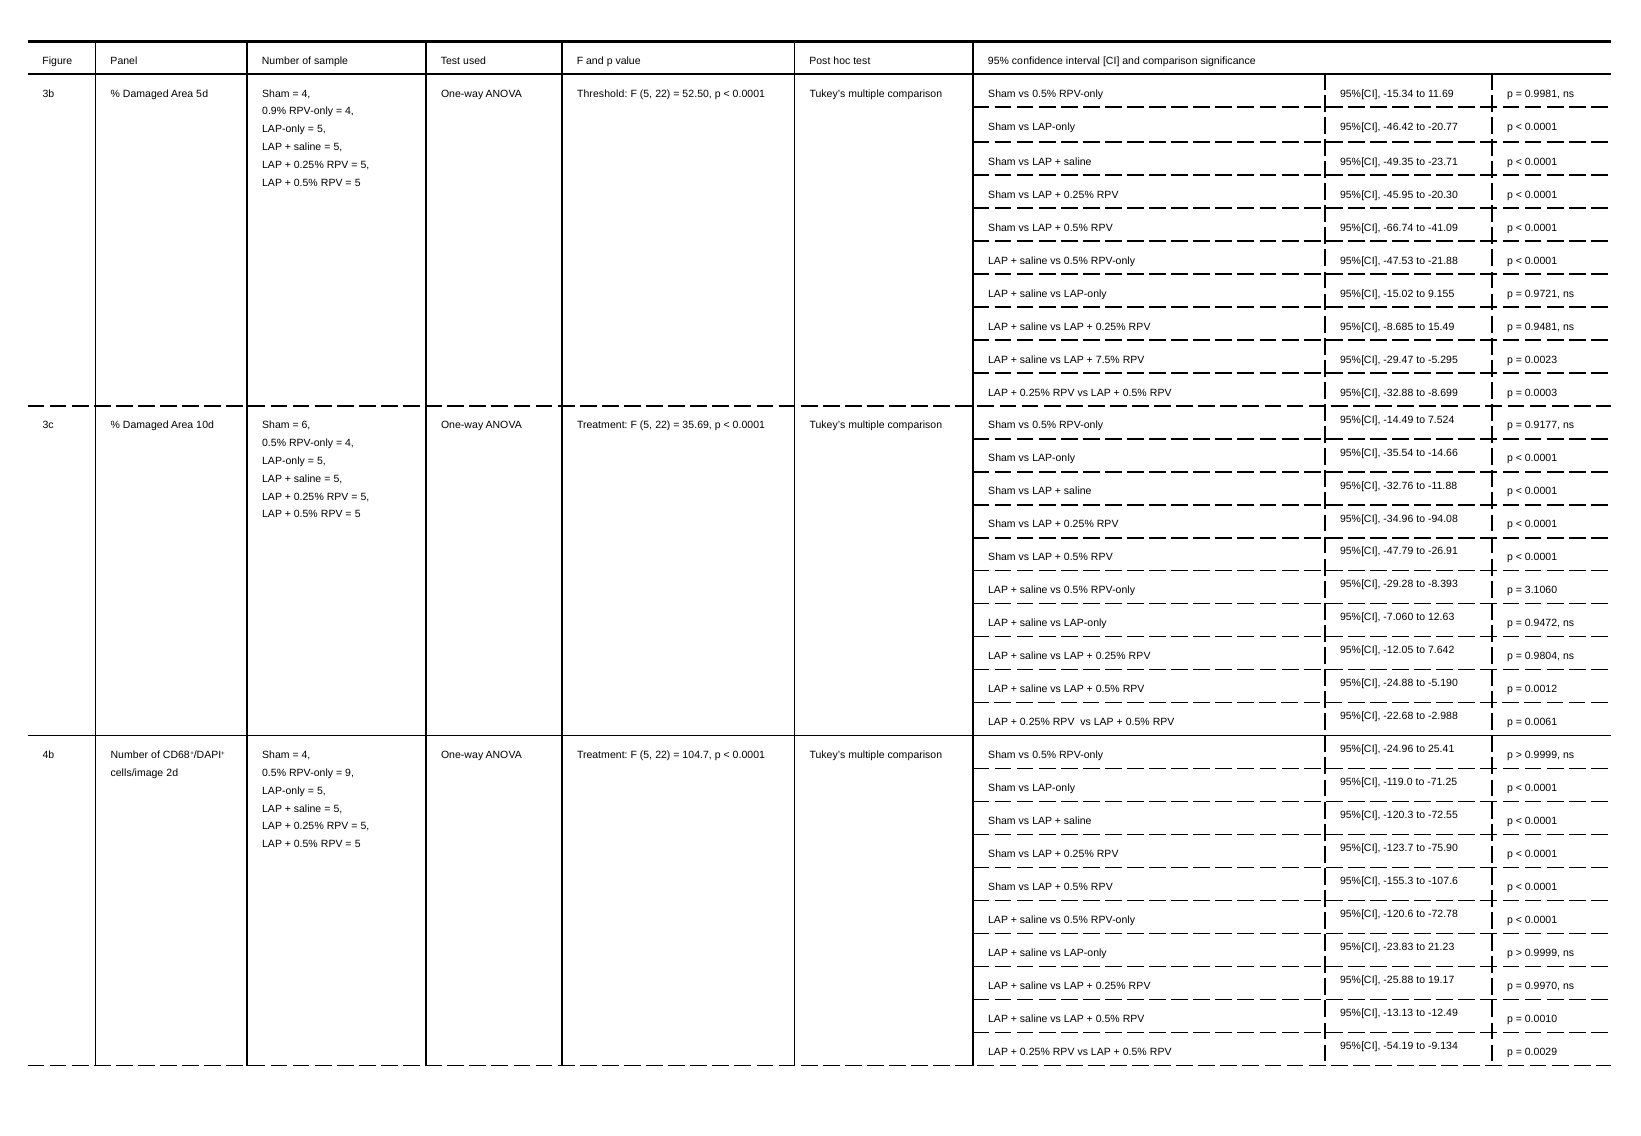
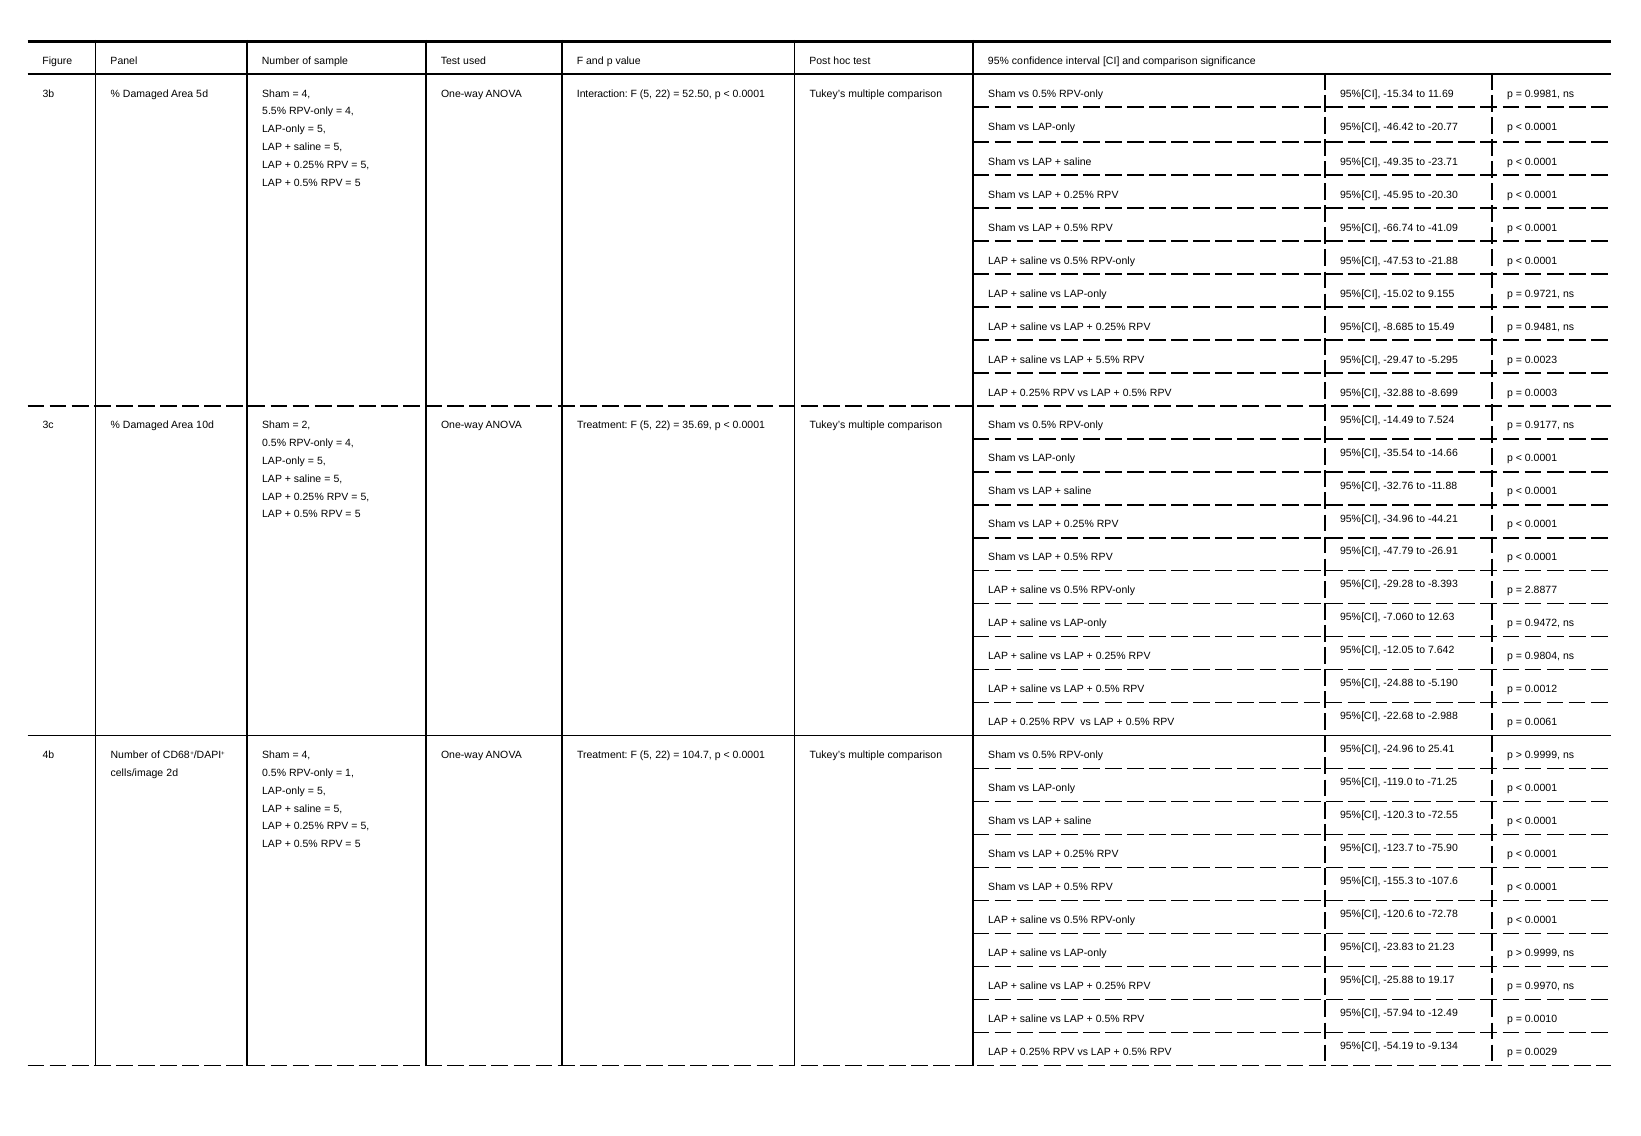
Threshold: Threshold -> Interaction (602, 94)
0.9%: 0.9% -> 5.5% (274, 112)
7.5%: 7.5% -> 5.5% (1108, 360)
6: 6 -> 2 (306, 426)
-94.08: -94.08 -> -44.21 (1443, 519)
3.1060: 3.1060 -> 2.8877 (1541, 590)
9: 9 -> 1 (350, 773)
-13.13: -13.13 -> -57.94 (1398, 1013)
